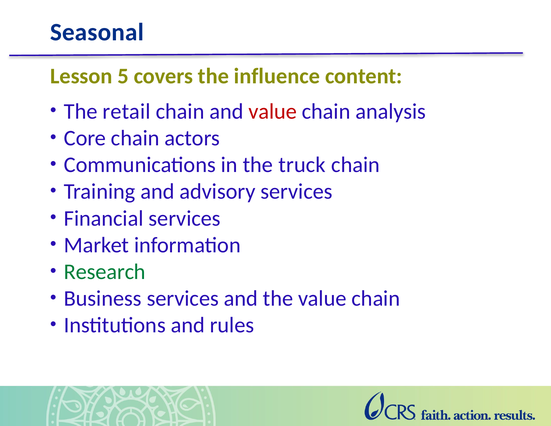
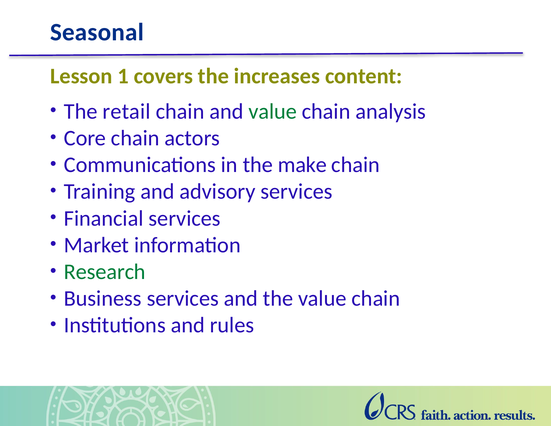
5: 5 -> 1 (123, 76)
influence: influence -> increases (277, 76)
value colour: red -> green (273, 111)
truck: truck -> make (302, 165)
